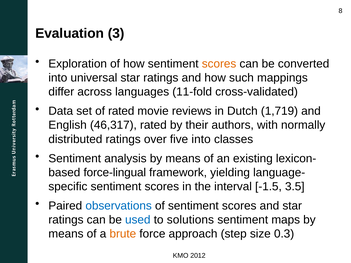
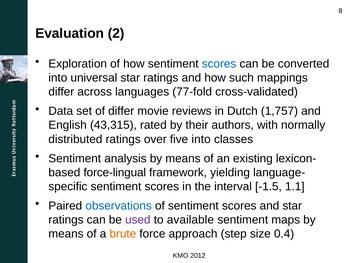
3: 3 -> 2 (116, 33)
scores colour: orange -> blue (219, 64)
11-fold: 11-fold -> 77-fold (192, 92)
of rated: rated -> differ (121, 111)
1,719: 1,719 -> 1,757 (279, 111)
46,317: 46,317 -> 43,315 (113, 125)
3.5: 3.5 -> 1.1 (295, 187)
used colour: blue -> purple (138, 220)
solutions: solutions -> available (190, 220)
0.3: 0.3 -> 0.4 (284, 234)
